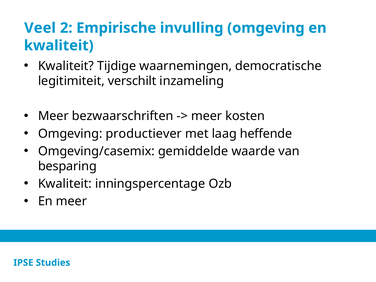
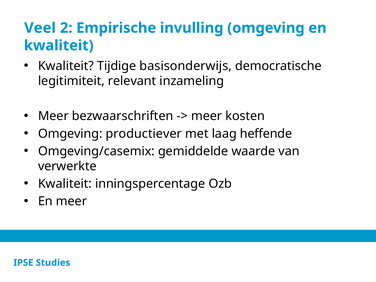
waarnemingen: waarnemingen -> basisonderwijs (186, 66)
verschilt: verschilt -> relevant (132, 81)
besparing: besparing -> verwerkte (67, 166)
